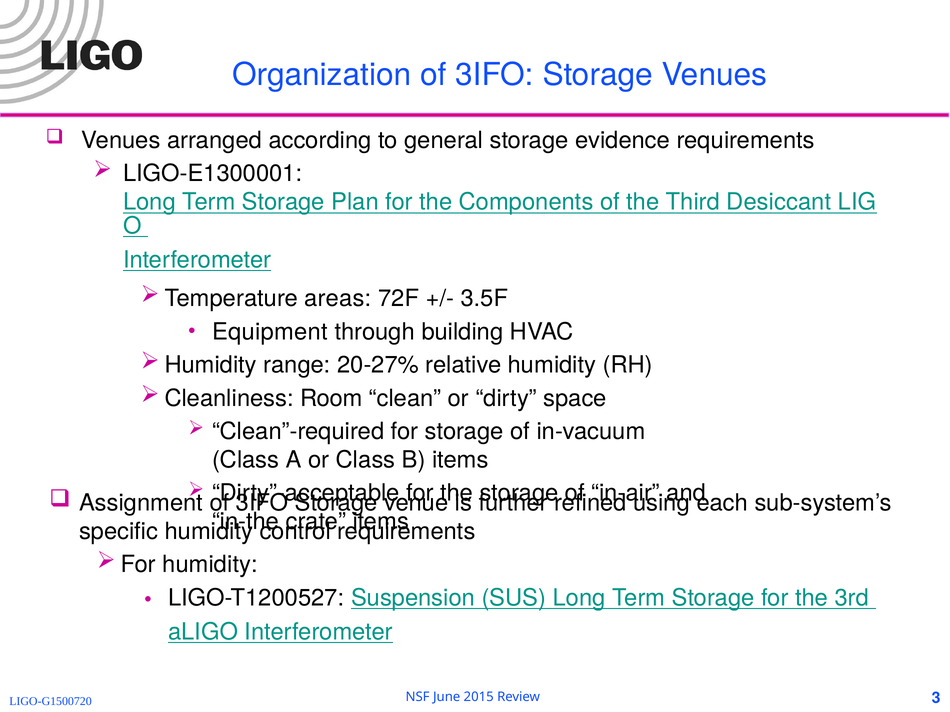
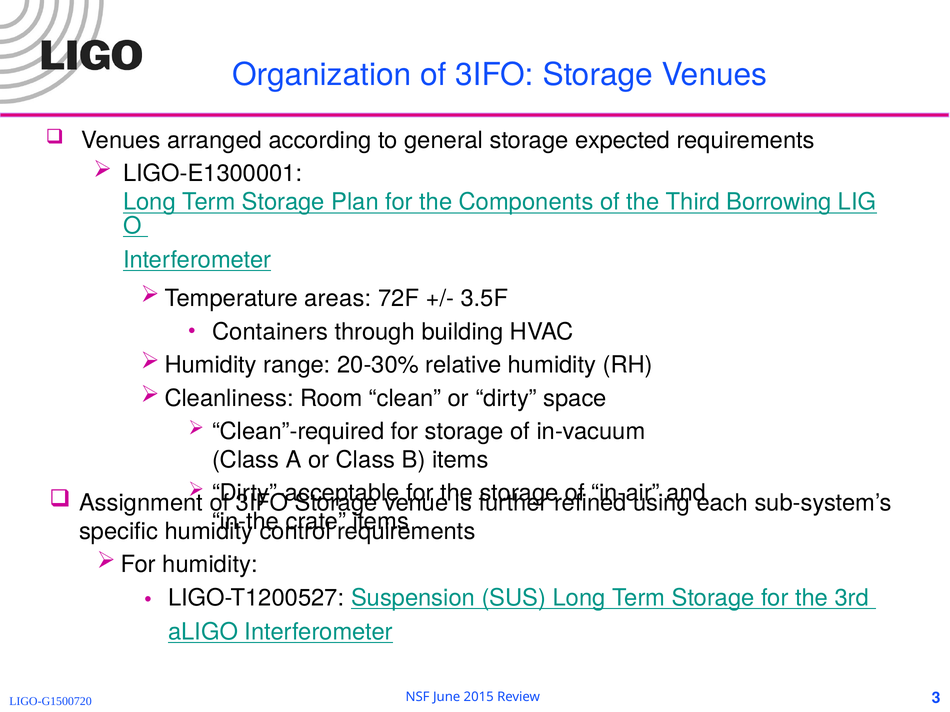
evidence: evidence -> expected (623, 140)
Desiccant: Desiccant -> Borrowing (779, 202)
Equipment: Equipment -> Containers (270, 332)
20-27%: 20-27% -> 20-30% (378, 365)
